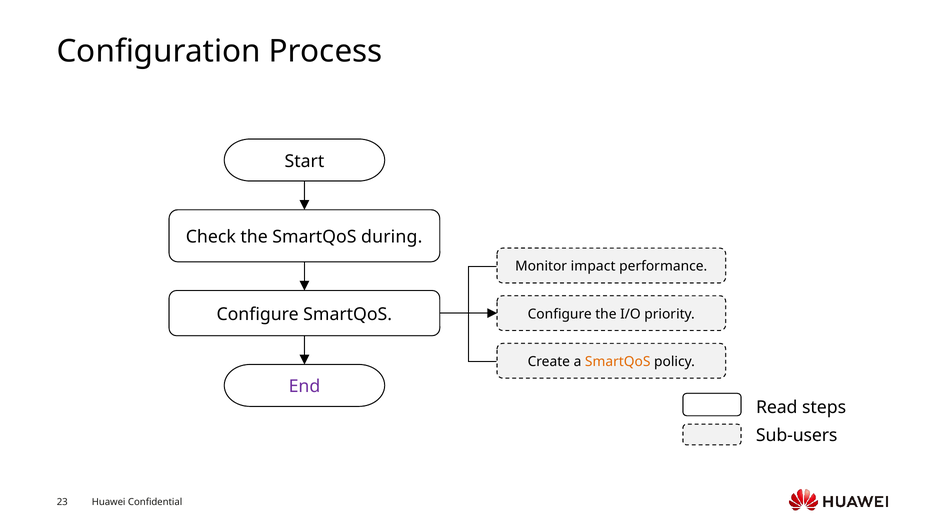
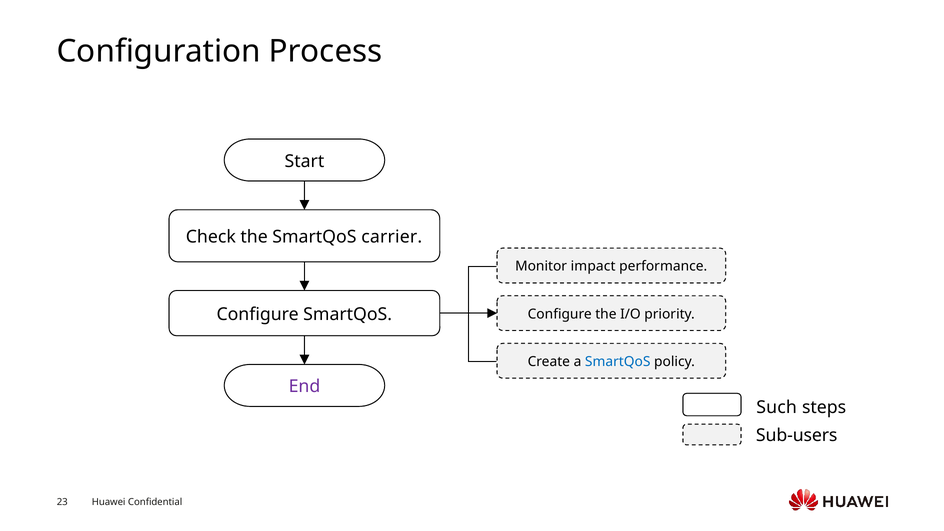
during: during -> carrier (392, 237)
SmartQoS colour: orange -> blue (618, 362)
Read: Read -> Such (777, 407)
